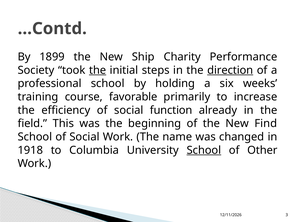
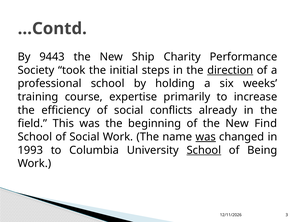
1899: 1899 -> 9443 (52, 57)
the underline: present -> none (98, 70)
favorable: favorable -> expertise (133, 97)
function: function -> conflicts (171, 110)
was underline: none -> present (206, 136)
1918: 1918 -> 1993 (30, 150)
Other: Other -> Being (262, 150)
